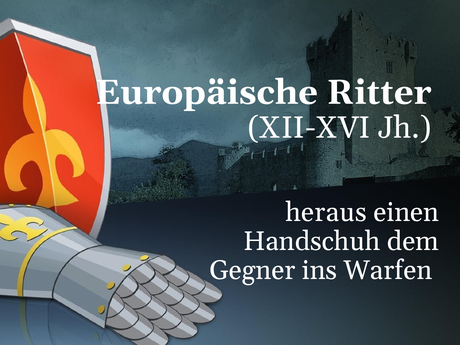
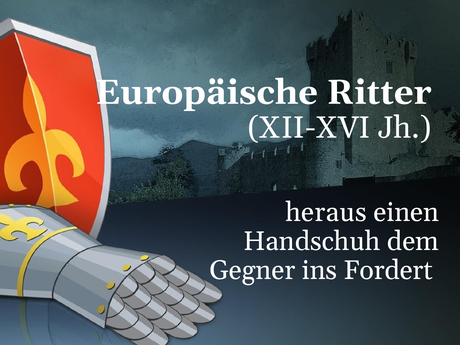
Warfen: Warfen -> Fordert (388, 270)
